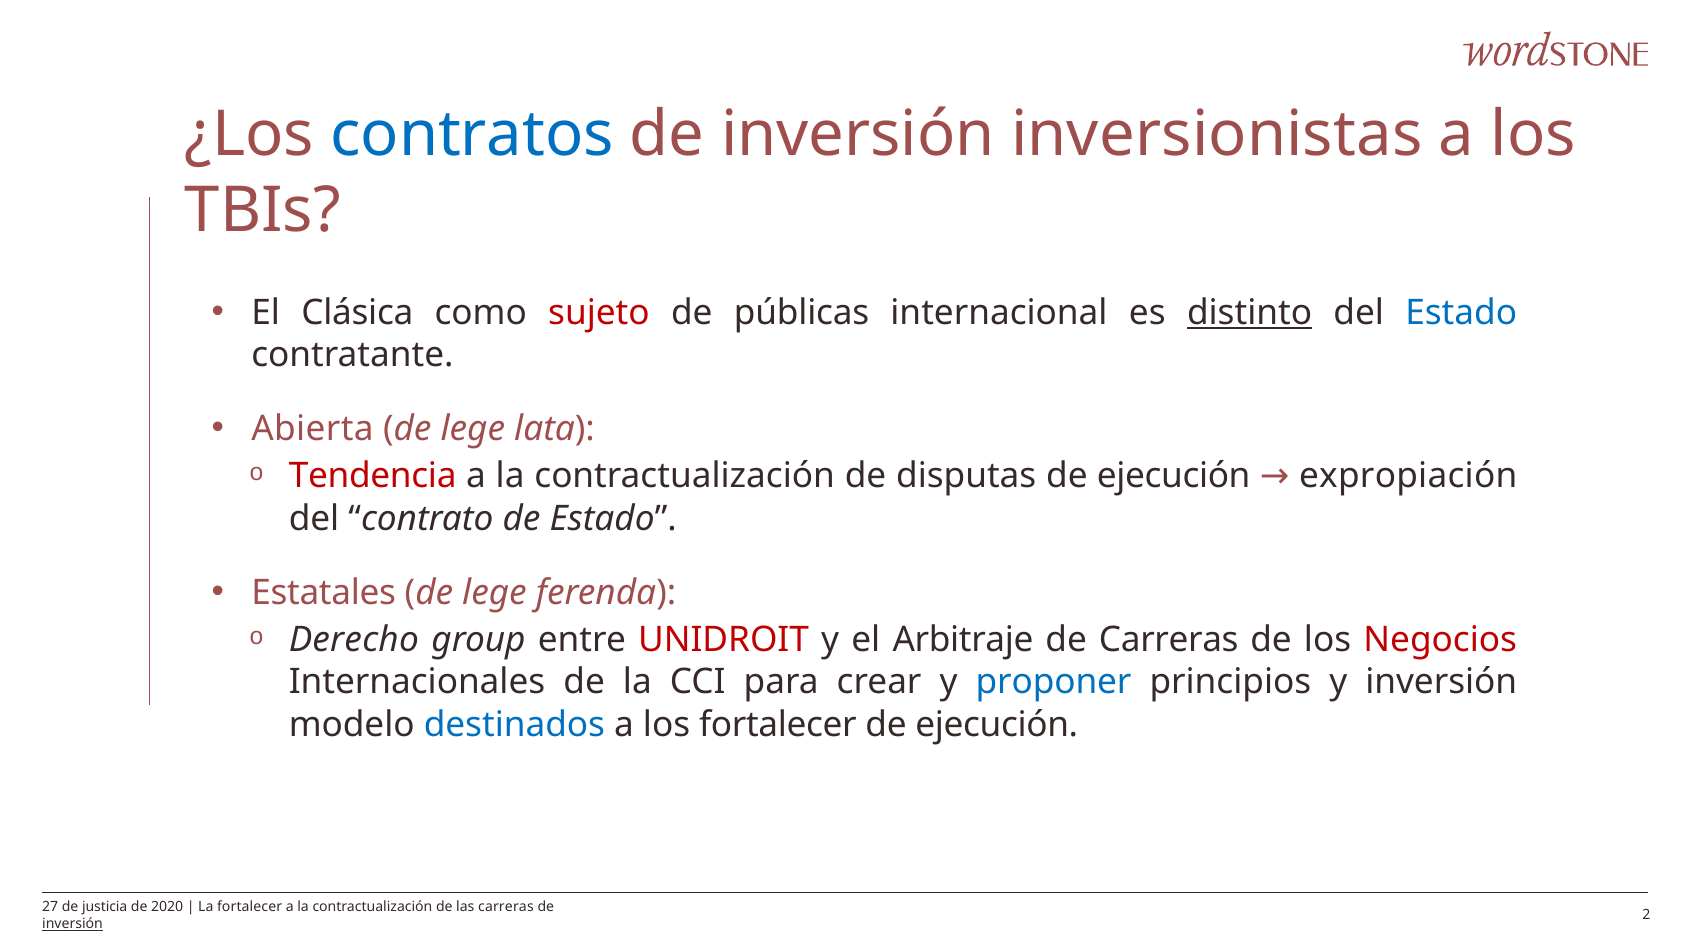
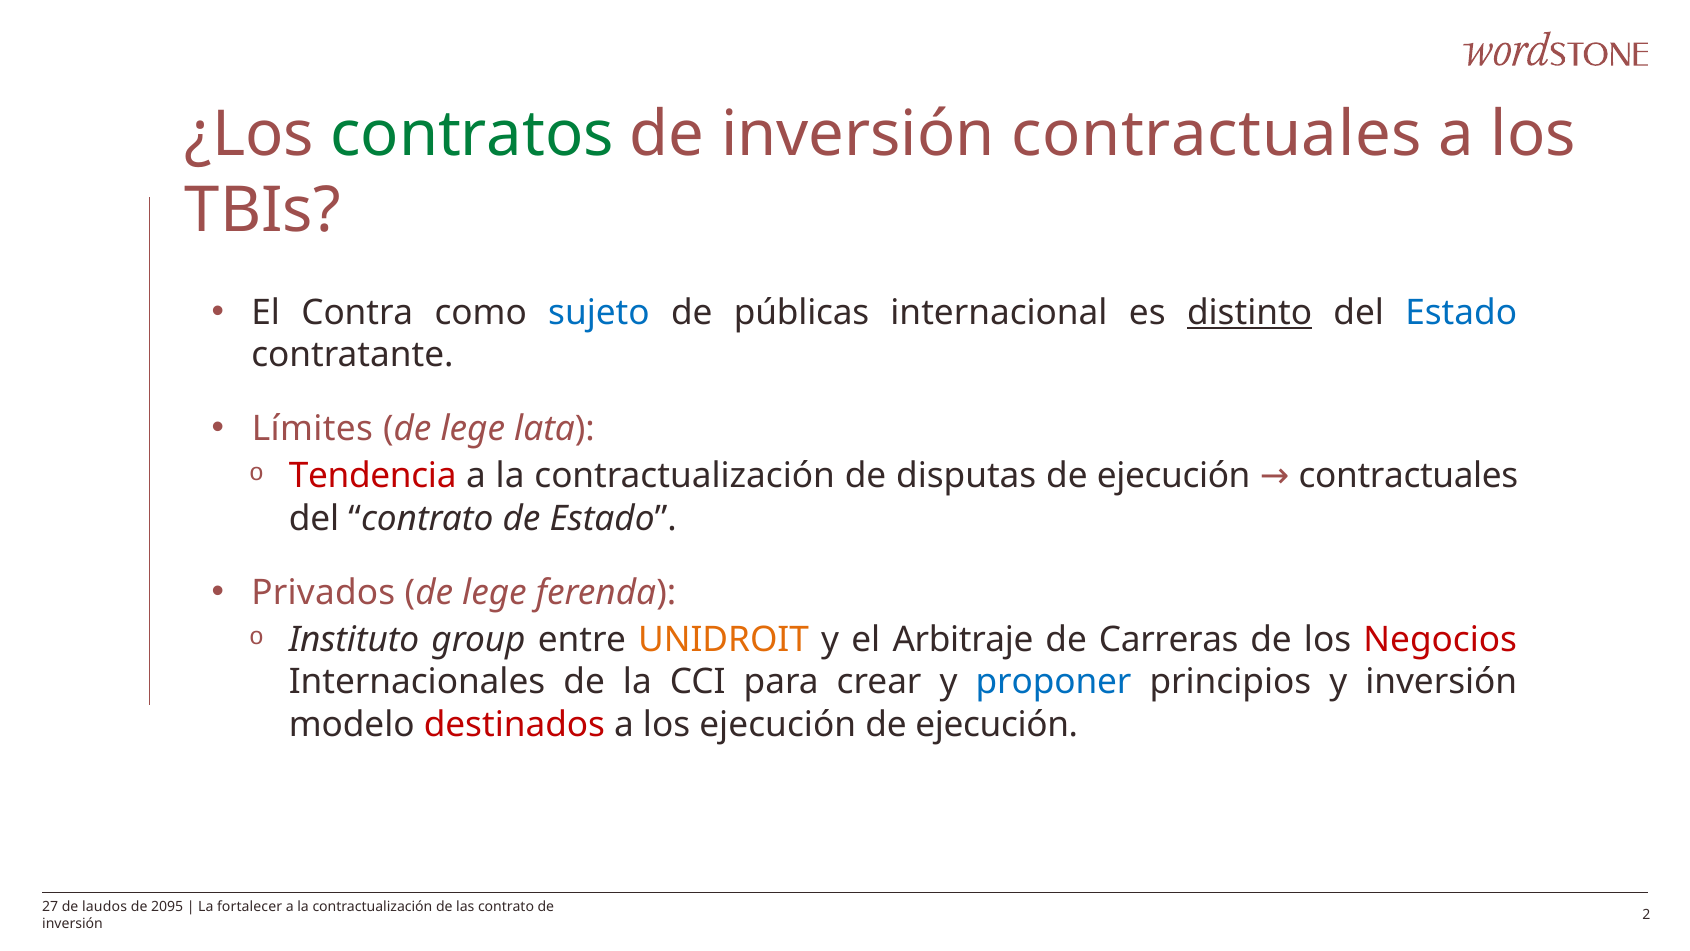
contratos colour: blue -> green (472, 134)
inversión inversionistas: inversionistas -> contractuales (1217, 134)
Clásica: Clásica -> Contra (357, 312)
sujeto colour: red -> blue (599, 312)
Abierta: Abierta -> Límites (312, 429)
expropiación: expropiación -> contractuales (1409, 476)
Estatales: Estatales -> Privados (323, 592)
Derecho: Derecho -> Instituto (354, 640)
UNIDROIT colour: red -> orange (724, 640)
destinados colour: blue -> red (514, 724)
los fortalecer: fortalecer -> ejecución (778, 724)
justicia: justicia -> laudos (105, 907)
2020: 2020 -> 2095 (167, 907)
las carreras: carreras -> contrato (506, 907)
inversión underline: present -> none (73, 924)
